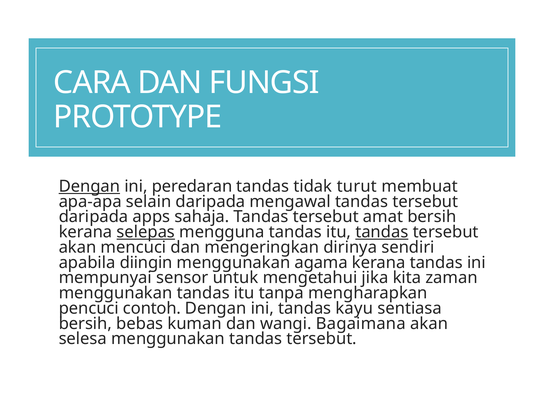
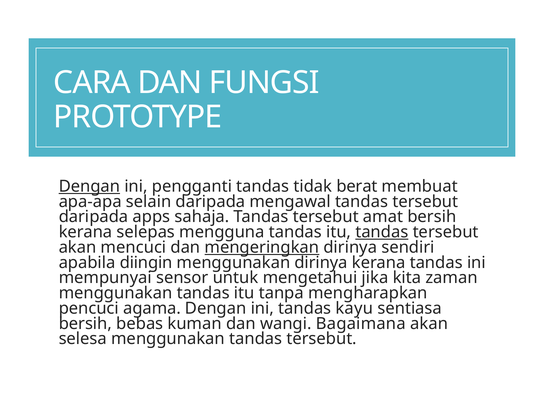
peredaran: peredaran -> pengganti (192, 186)
turut: turut -> berat (357, 186)
selepas underline: present -> none (146, 232)
mengeringkan underline: none -> present (262, 247)
menggunakan agama: agama -> dirinya (321, 263)
contoh: contoh -> agama (152, 308)
